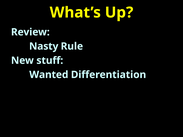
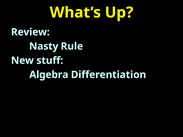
Wanted: Wanted -> Algebra (49, 75)
